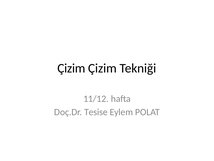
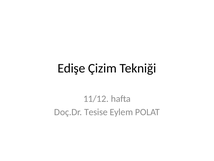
Çizim: Çizim -> Edişe (71, 68)
